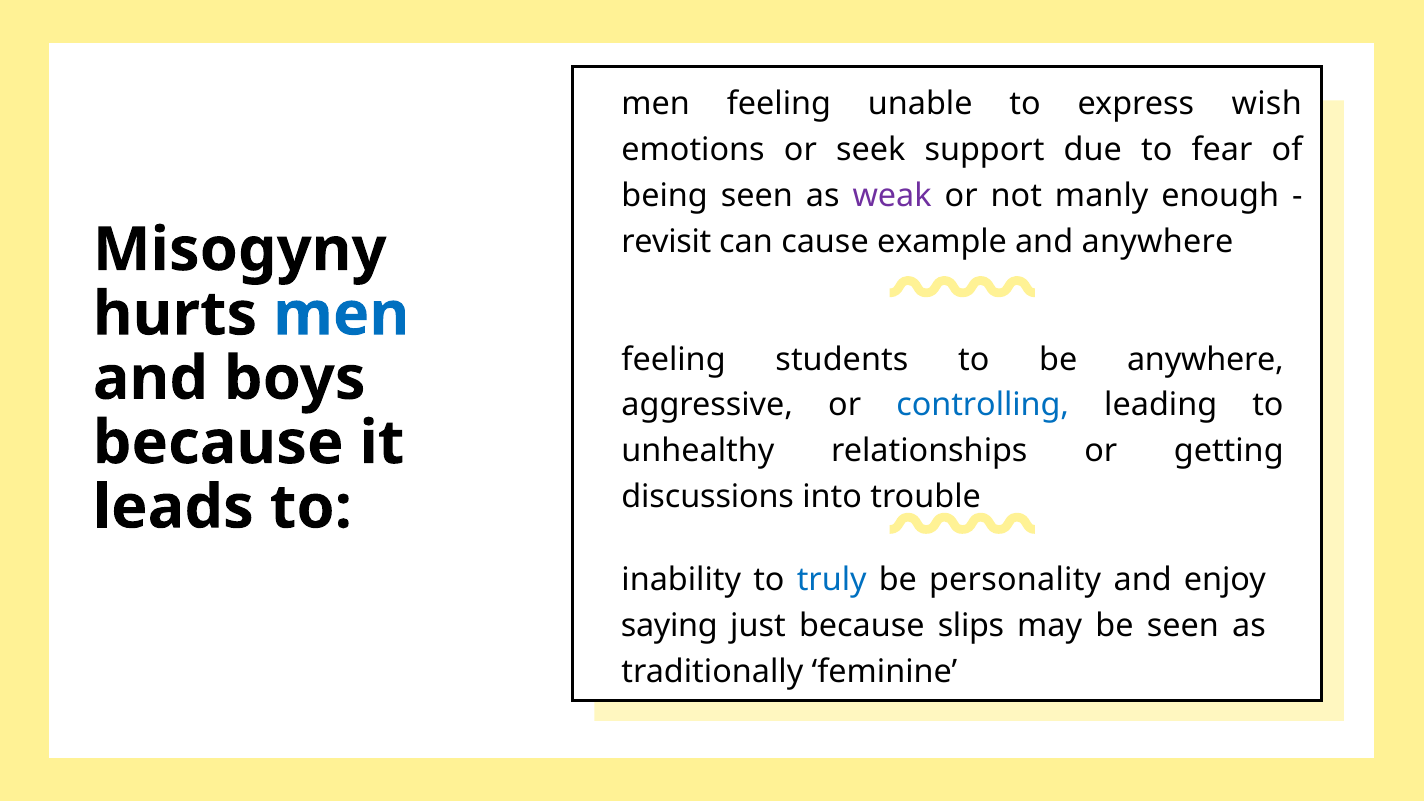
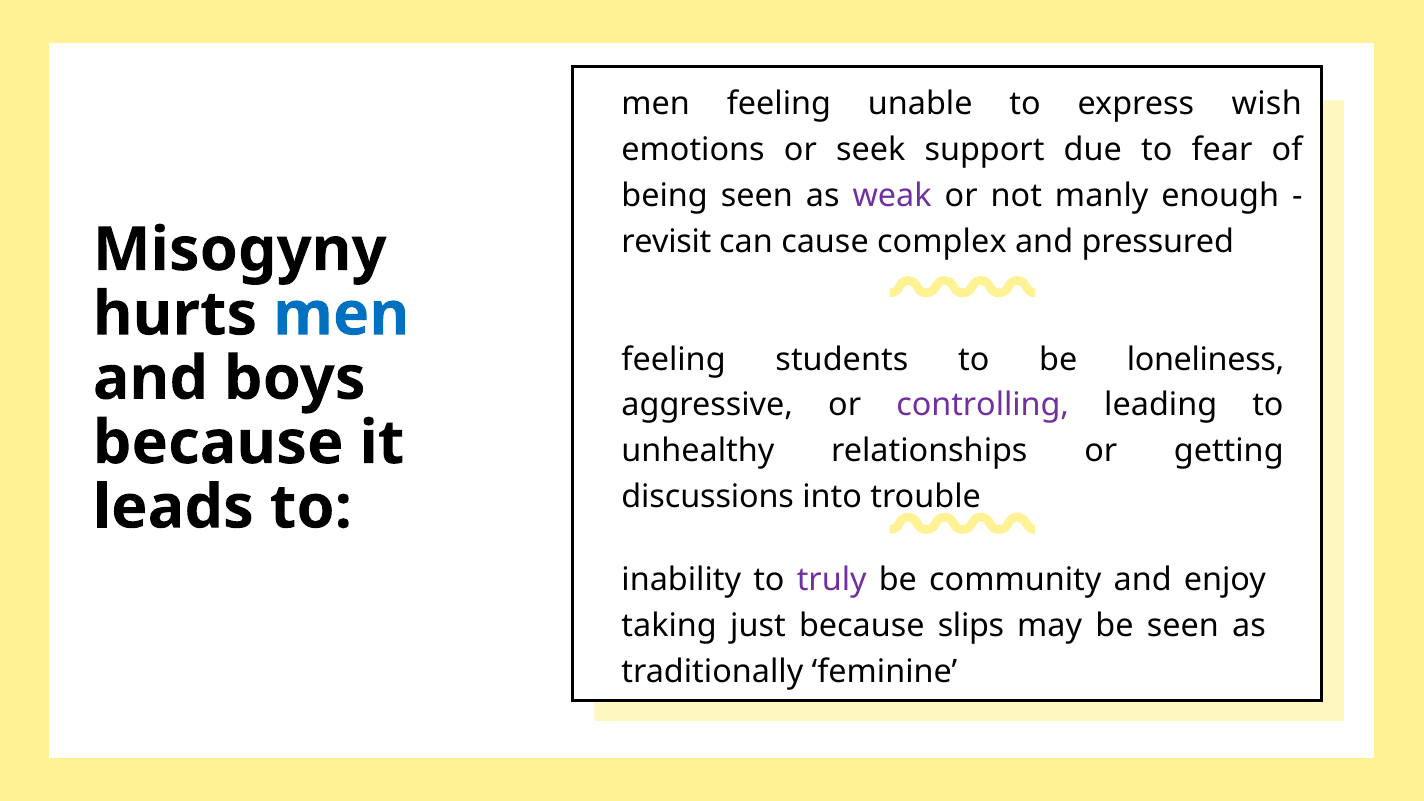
example: example -> complex (942, 241)
and anywhere: anywhere -> pressured (1158, 241)
be anywhere: anywhere -> loneliness (1206, 359)
controlling colour: blue -> purple (983, 405)
truly colour: blue -> purple (832, 580)
personality: personality -> community (1015, 580)
saying: saying -> taking (669, 626)
